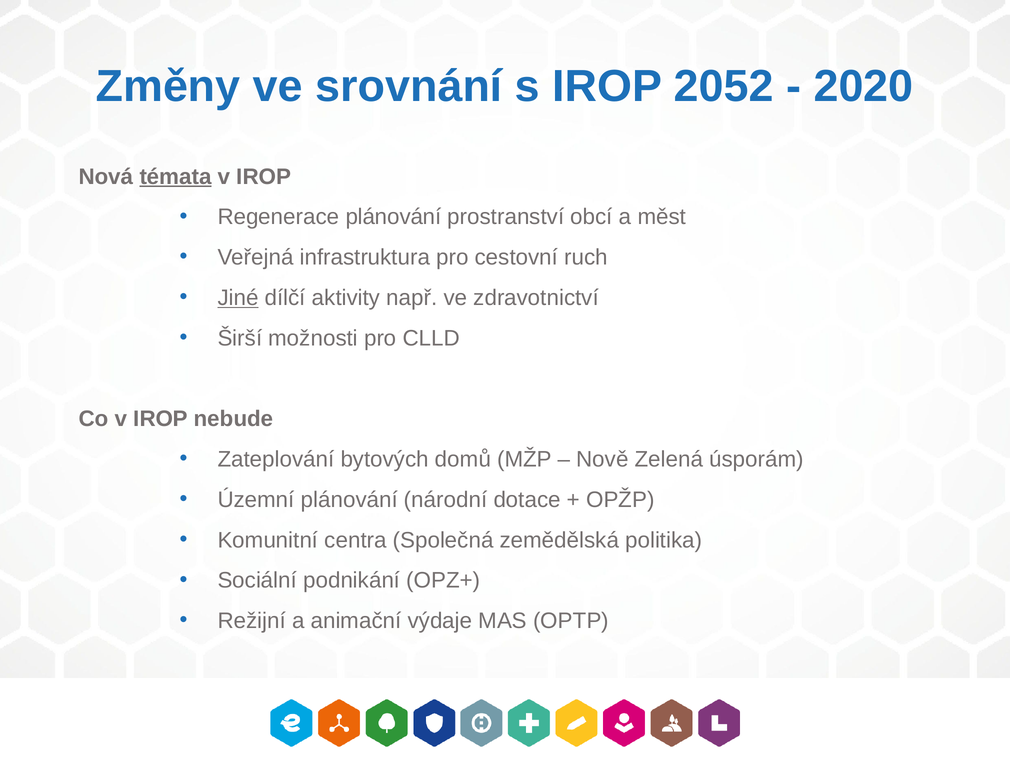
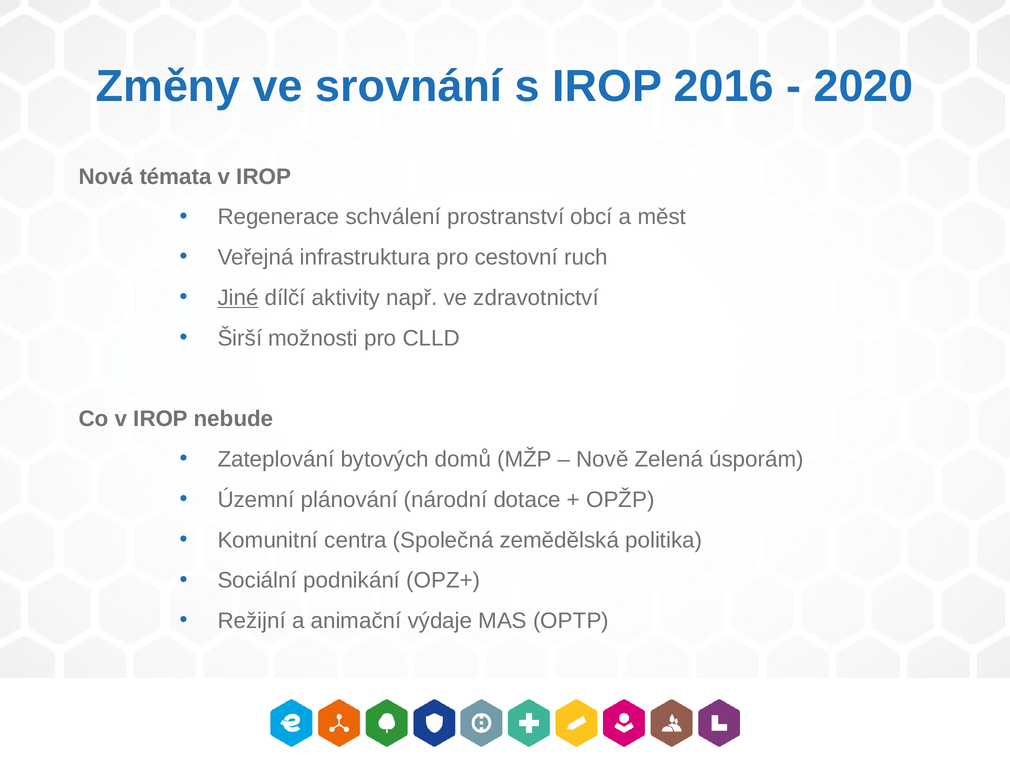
2052: 2052 -> 2016 (724, 86)
témata underline: present -> none (176, 177)
Regenerace plánování: plánování -> schválení (393, 217)
